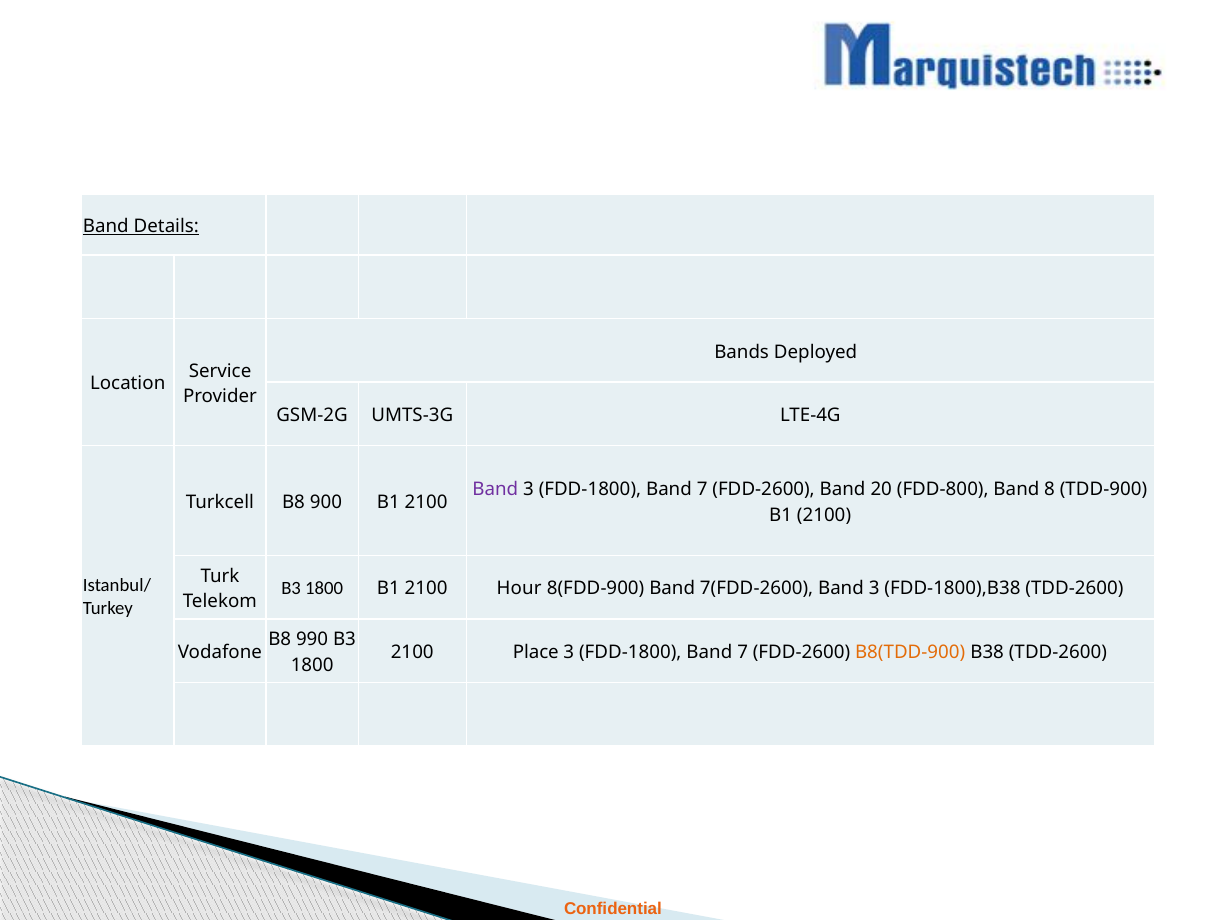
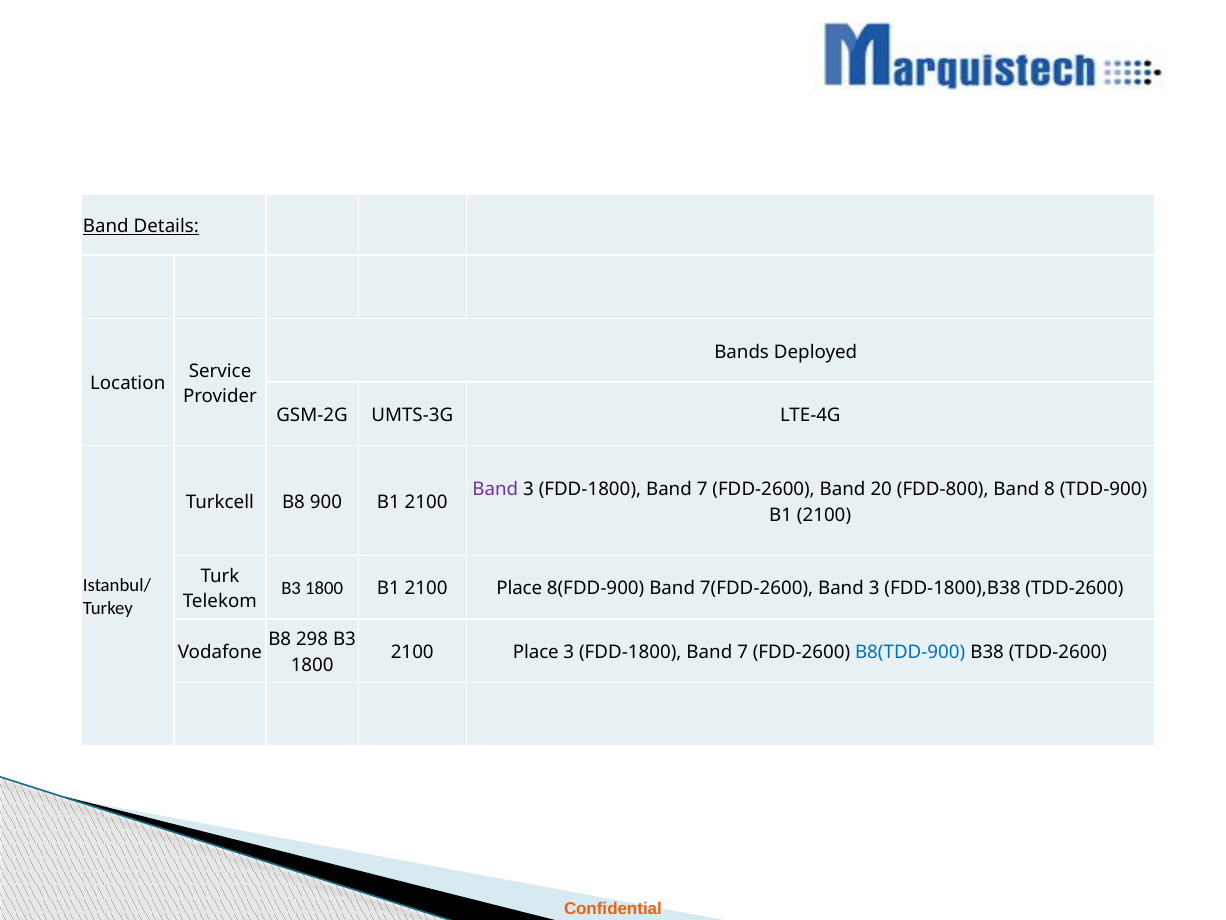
B1 2100 Hour: Hour -> Place (519, 588)
990: 990 -> 298 (312, 639)
B8(TDD-900 colour: orange -> blue (910, 652)
